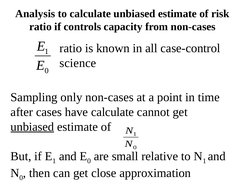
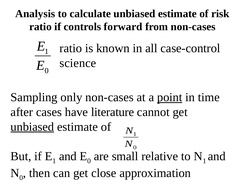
capacity: capacity -> forward (123, 27)
point underline: none -> present (170, 97)
have calculate: calculate -> literature (113, 112)
